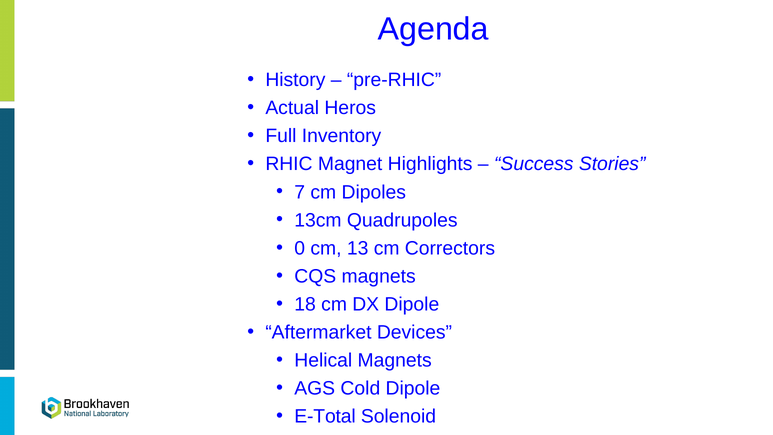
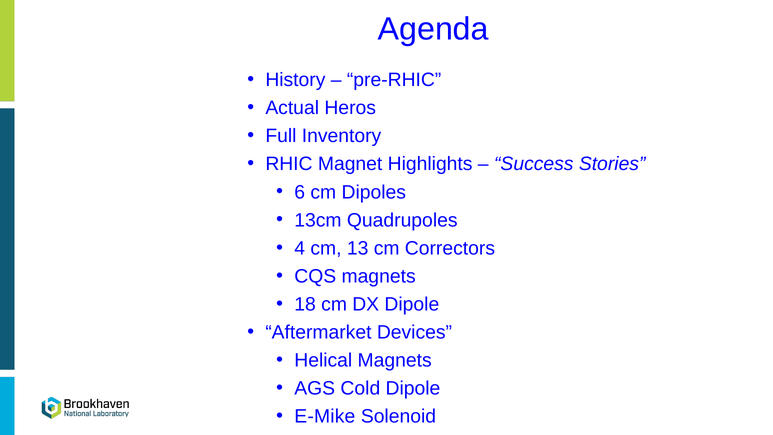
7: 7 -> 6 (300, 192)
0: 0 -> 4 (300, 248)
E-Total: E-Total -> E-Mike (325, 416)
